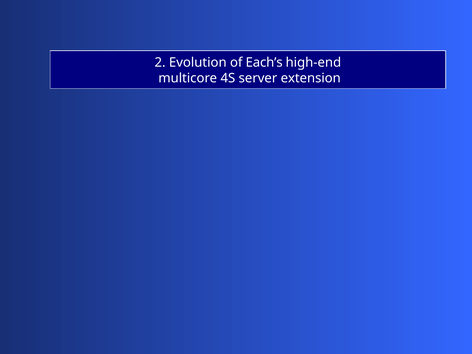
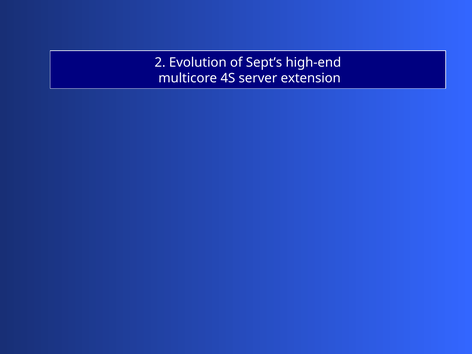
Each’s: Each’s -> Sept’s (264, 63)
